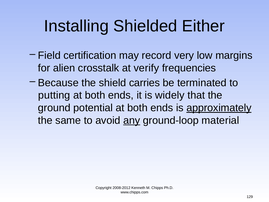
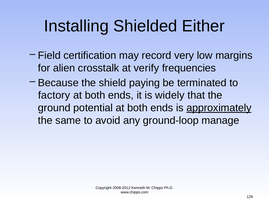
carries: carries -> paying (144, 83)
putting: putting -> factory (54, 95)
any underline: present -> none (132, 120)
material: material -> manage (220, 120)
